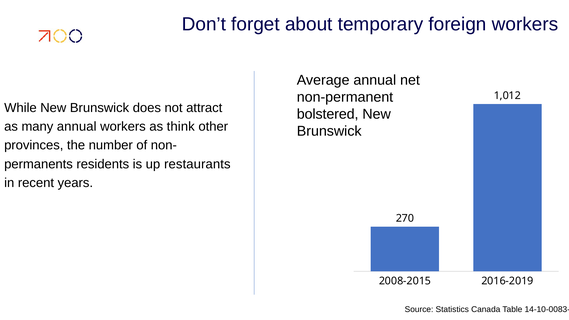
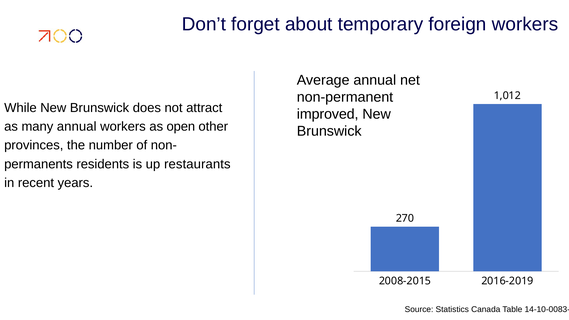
bolstered: bolstered -> improved (328, 114)
think: think -> open (181, 127)
